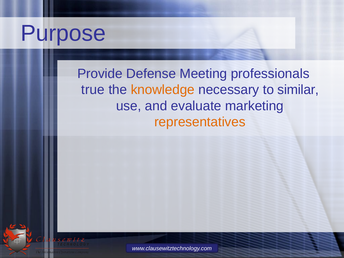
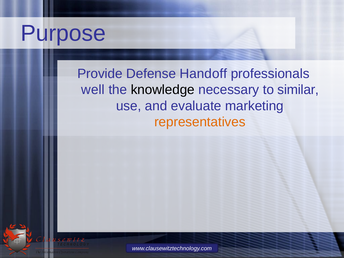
Meeting: Meeting -> Handoff (203, 74)
true: true -> well (93, 90)
knowledge colour: orange -> black (163, 90)
